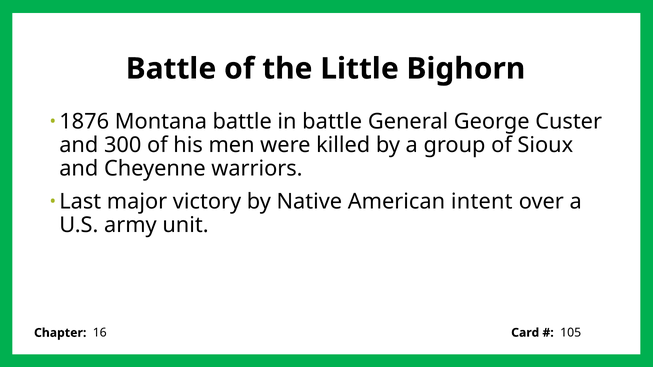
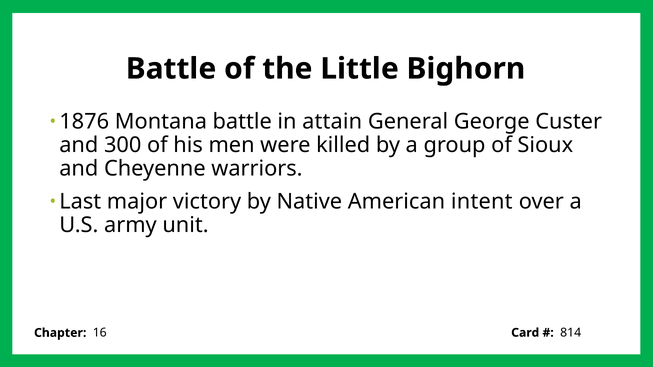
in battle: battle -> attain (332, 122)
105: 105 -> 814 (571, 333)
